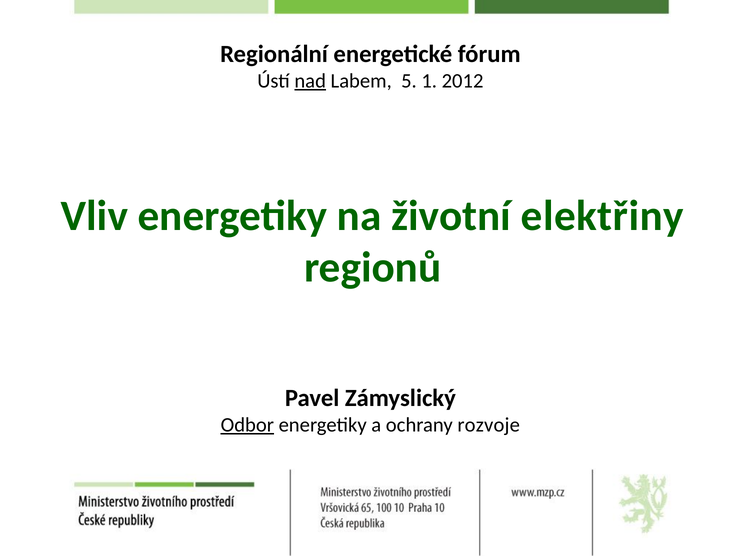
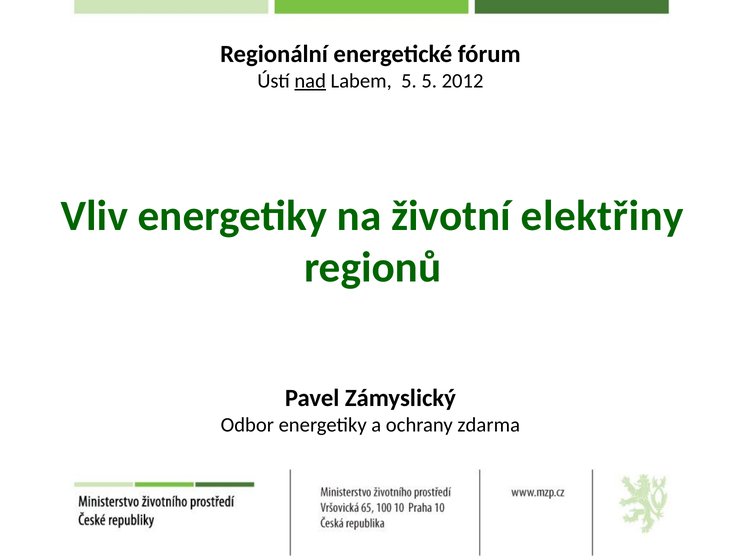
5 1: 1 -> 5 (429, 81)
Odbor underline: present -> none (247, 425)
rozvoje: rozvoje -> zdarma (489, 425)
